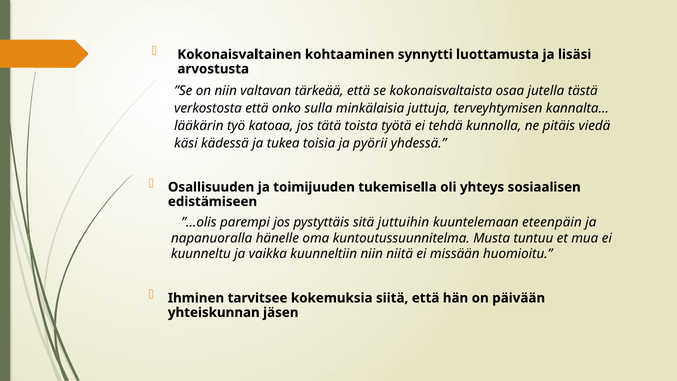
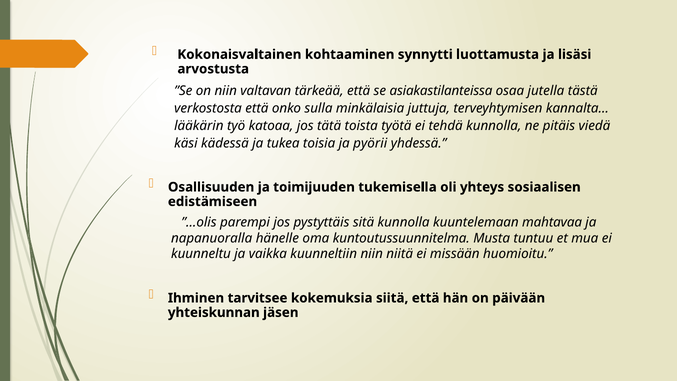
kokonaisvaltaista: kokonaisvaltaista -> asiakastilanteissa (441, 91)
sitä juttuihin: juttuihin -> kunnolla (404, 222)
eteenpäin: eteenpäin -> mahtavaa (552, 222)
